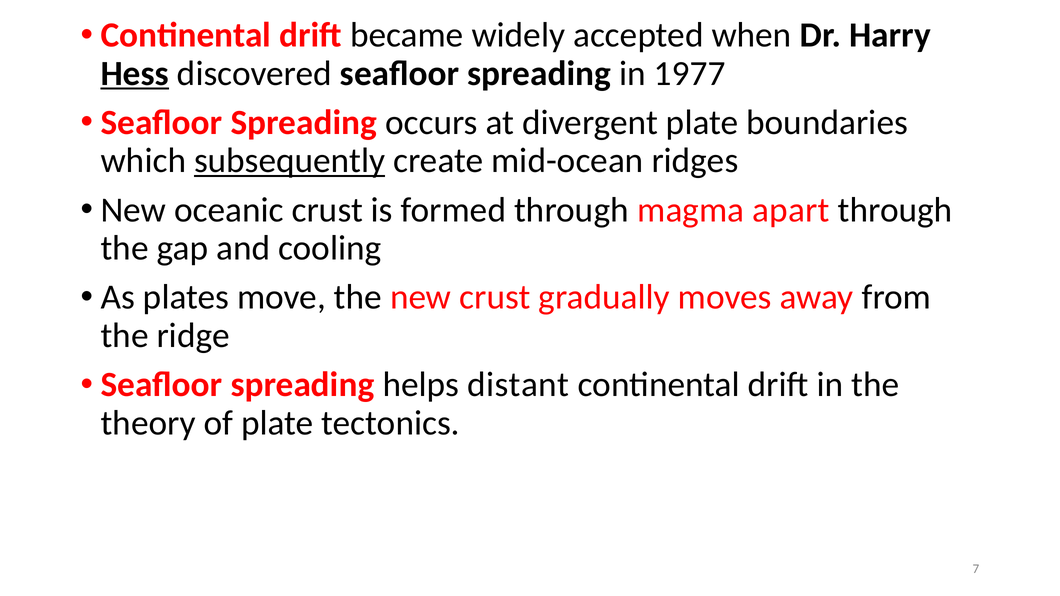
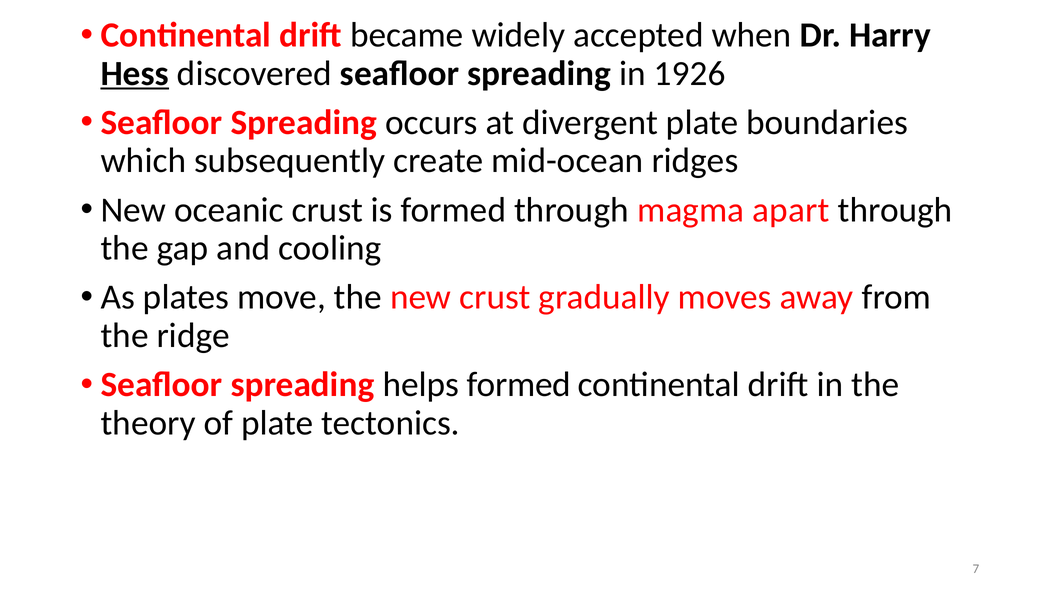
1977: 1977 -> 1926 (690, 73)
subsequently underline: present -> none (290, 161)
helps distant: distant -> formed (519, 385)
